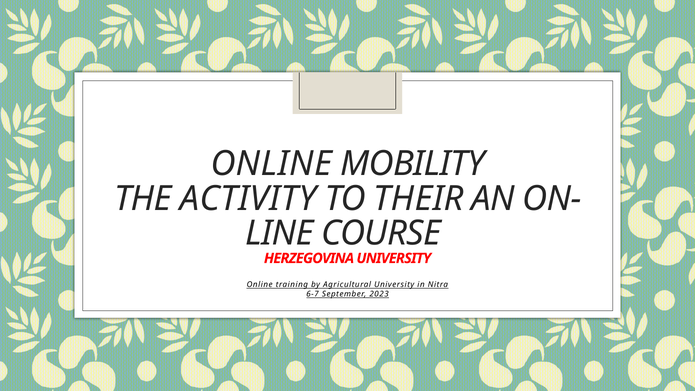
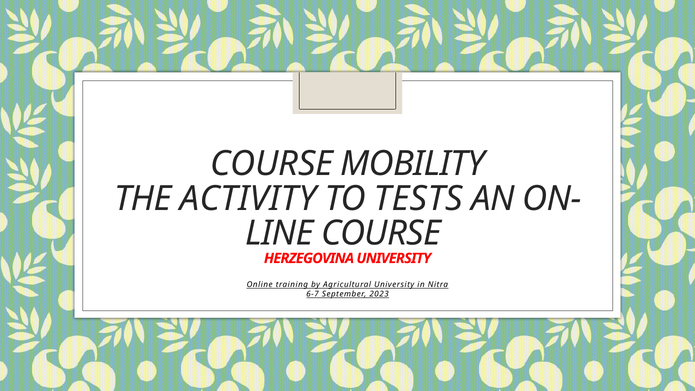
ONLINE: ONLINE -> COURSE (272, 164)
THEIR: THEIR -> TESTS (418, 199)
